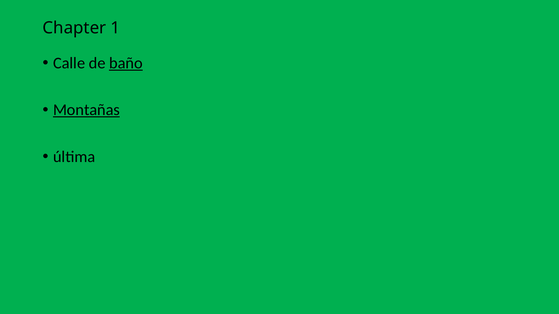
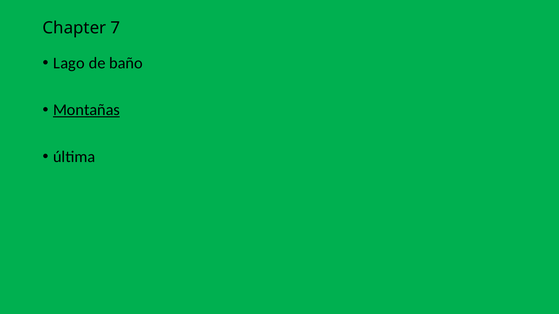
1: 1 -> 7 (115, 28)
Calle: Calle -> Lago (69, 63)
baño underline: present -> none (126, 63)
